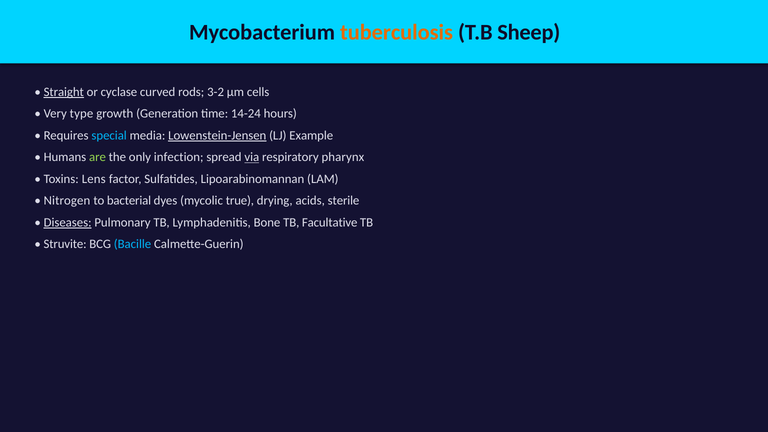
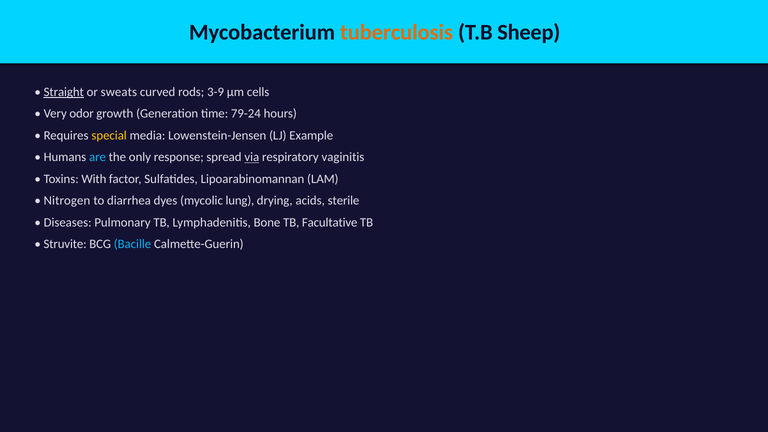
cyclase: cyclase -> sweats (119, 92)
3-2: 3-2 -> 3-9 (216, 92)
type: type -> odor (82, 114)
14-24: 14-24 -> 79-24 (246, 114)
special colour: light blue -> yellow (109, 136)
Lowenstein-Jensen underline: present -> none (217, 136)
are colour: light green -> light blue (97, 157)
infection: infection -> response (179, 157)
pharynx: pharynx -> vaginitis (343, 157)
Lens: Lens -> With (94, 179)
bacterial: bacterial -> diarrhea (129, 201)
true: true -> lung (240, 201)
Diseases underline: present -> none (68, 223)
